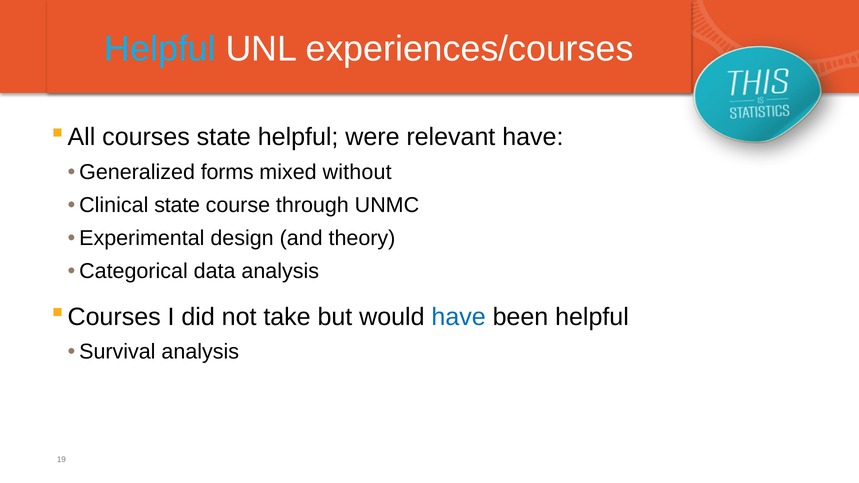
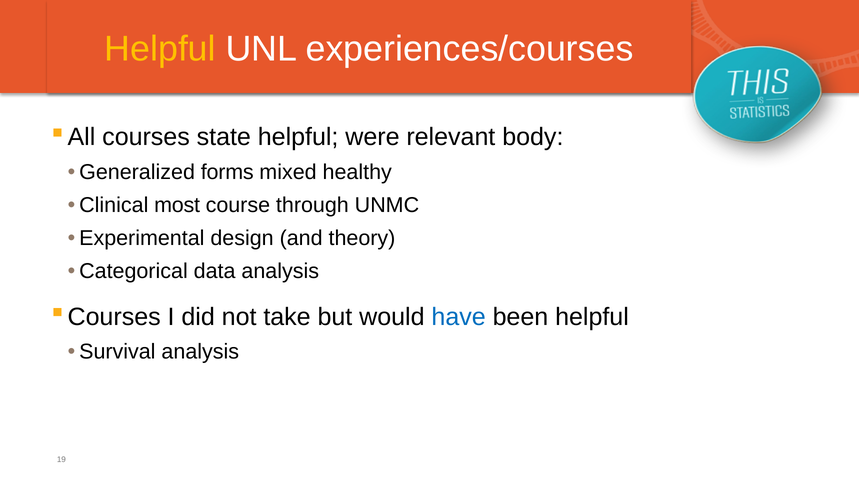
Helpful colour: light blue -> yellow (160, 49)
relevant have: have -> body (533, 137)
without: without -> healthy (357, 172)
Clinical state: state -> most (177, 205)
